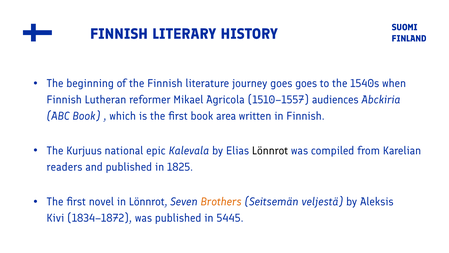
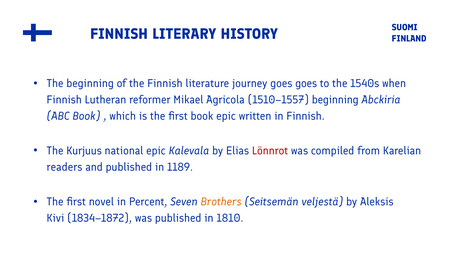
1510–1557 audiences: audiences -> beginning (335, 100)
book area: area -> epic (226, 116)
Lönnrot colour: black -> red (270, 151)
1825: 1825 -> 1189 (180, 167)
in Lönnrot: Lönnrot -> Percent (148, 202)
5445: 5445 -> 1810 (230, 218)
